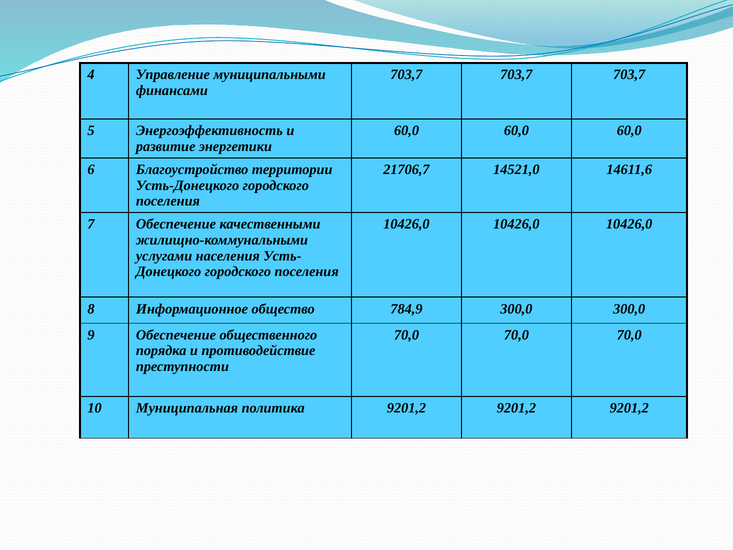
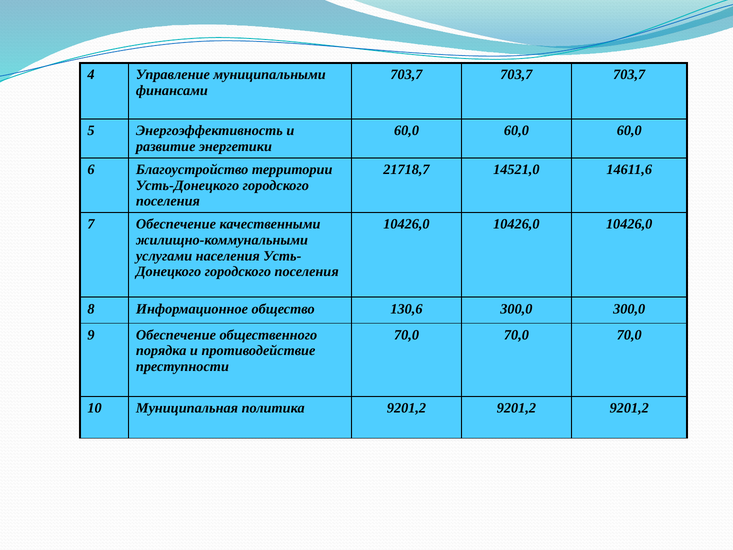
21706,7: 21706,7 -> 21718,7 (406, 170)
784,9: 784,9 -> 130,6 (406, 309)
